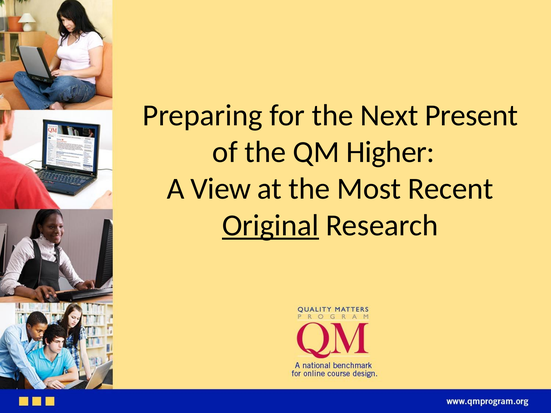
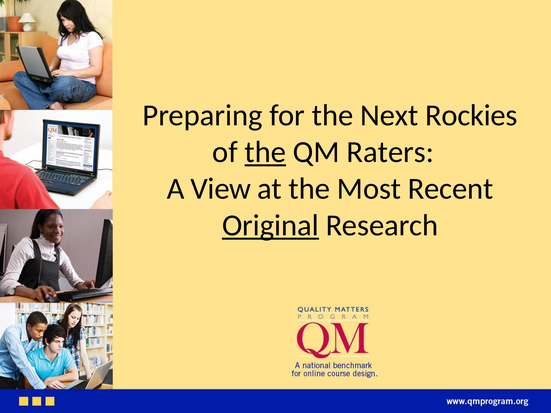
Present: Present -> Rockies (471, 116)
the underline: none -> present (265, 152)
Higher: Higher -> Raters (390, 152)
